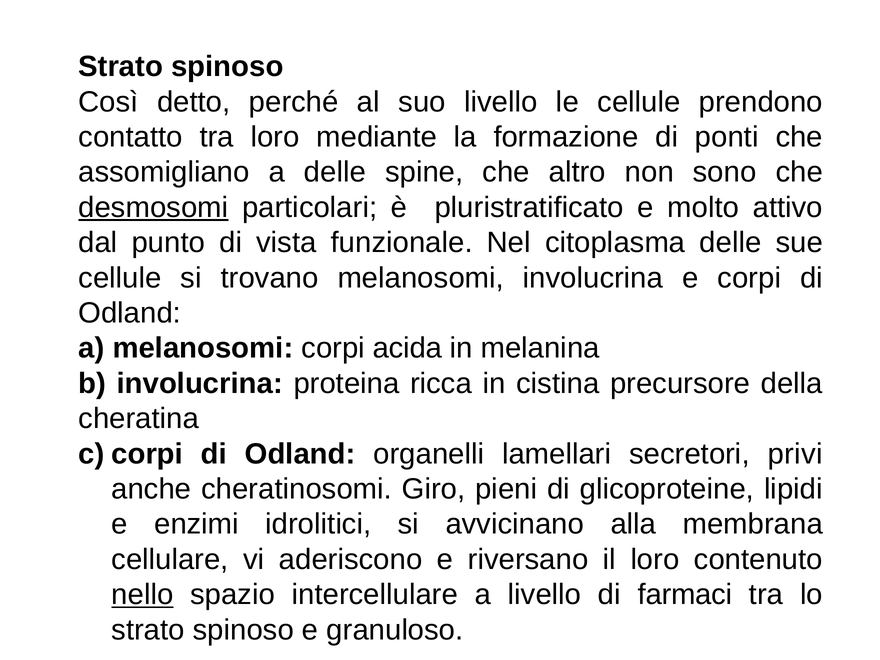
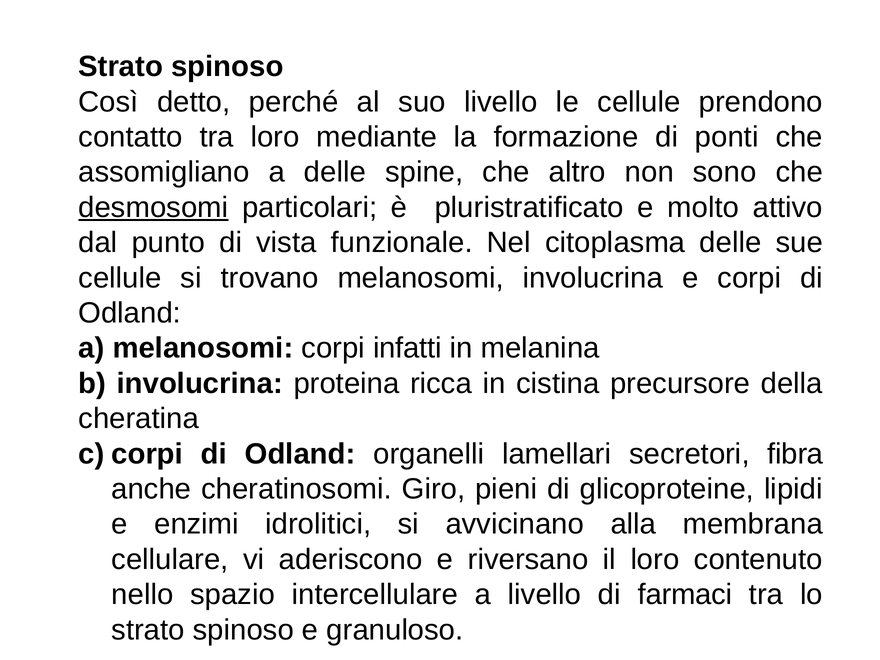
acida: acida -> infatti (407, 348)
privi: privi -> fibra (795, 454)
nello underline: present -> none (142, 595)
